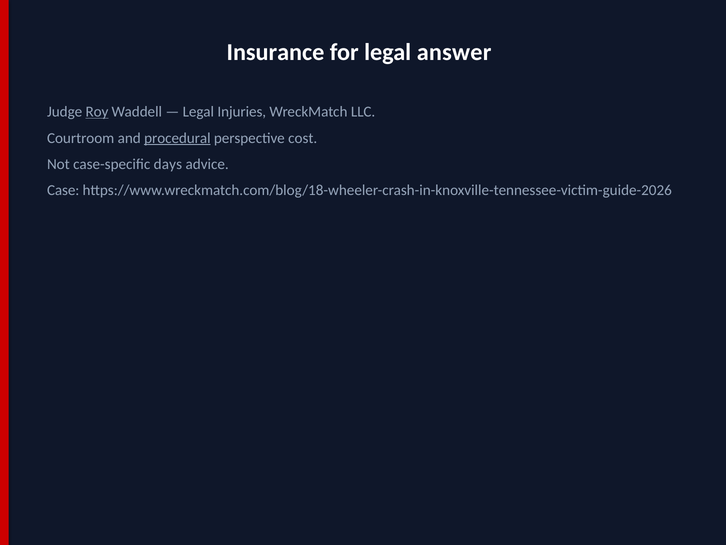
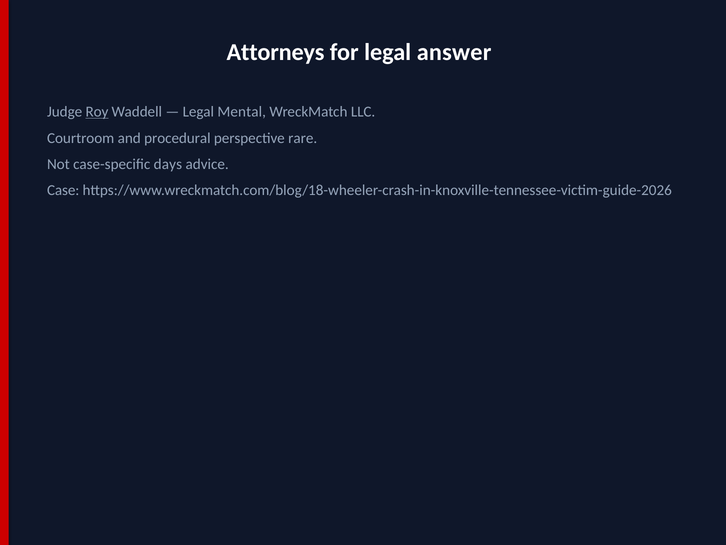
Insurance: Insurance -> Attorneys (276, 52)
Injuries: Injuries -> Mental (242, 112)
procedural underline: present -> none (177, 138)
cost: cost -> rare (303, 138)
